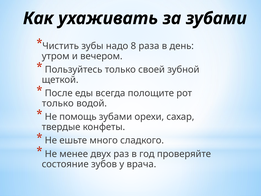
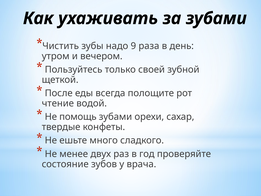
8: 8 -> 9 (133, 46)
только: только -> чтение (58, 103)
